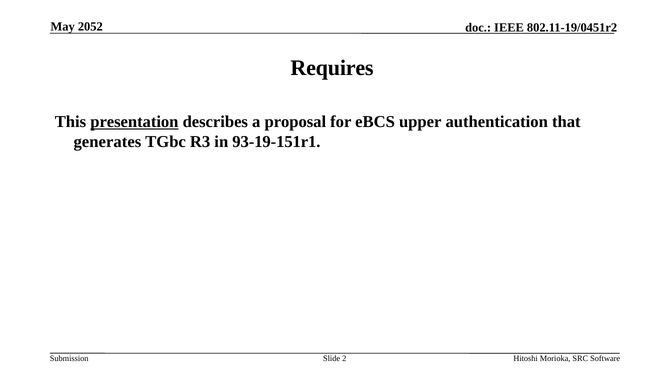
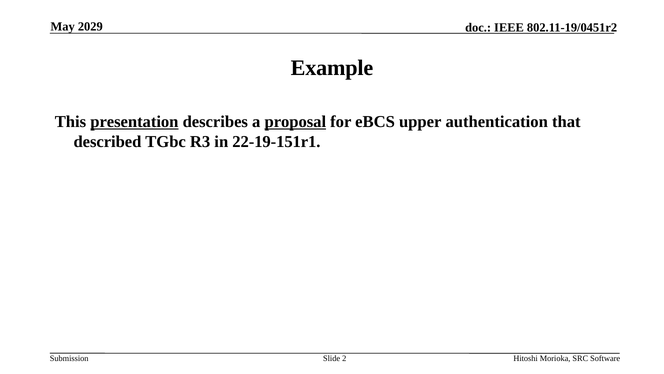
2052: 2052 -> 2029 (90, 26)
Requires: Requires -> Example (332, 68)
proposal underline: none -> present (295, 122)
generates: generates -> described (107, 141)
93-19-151r1: 93-19-151r1 -> 22-19-151r1 (276, 141)
